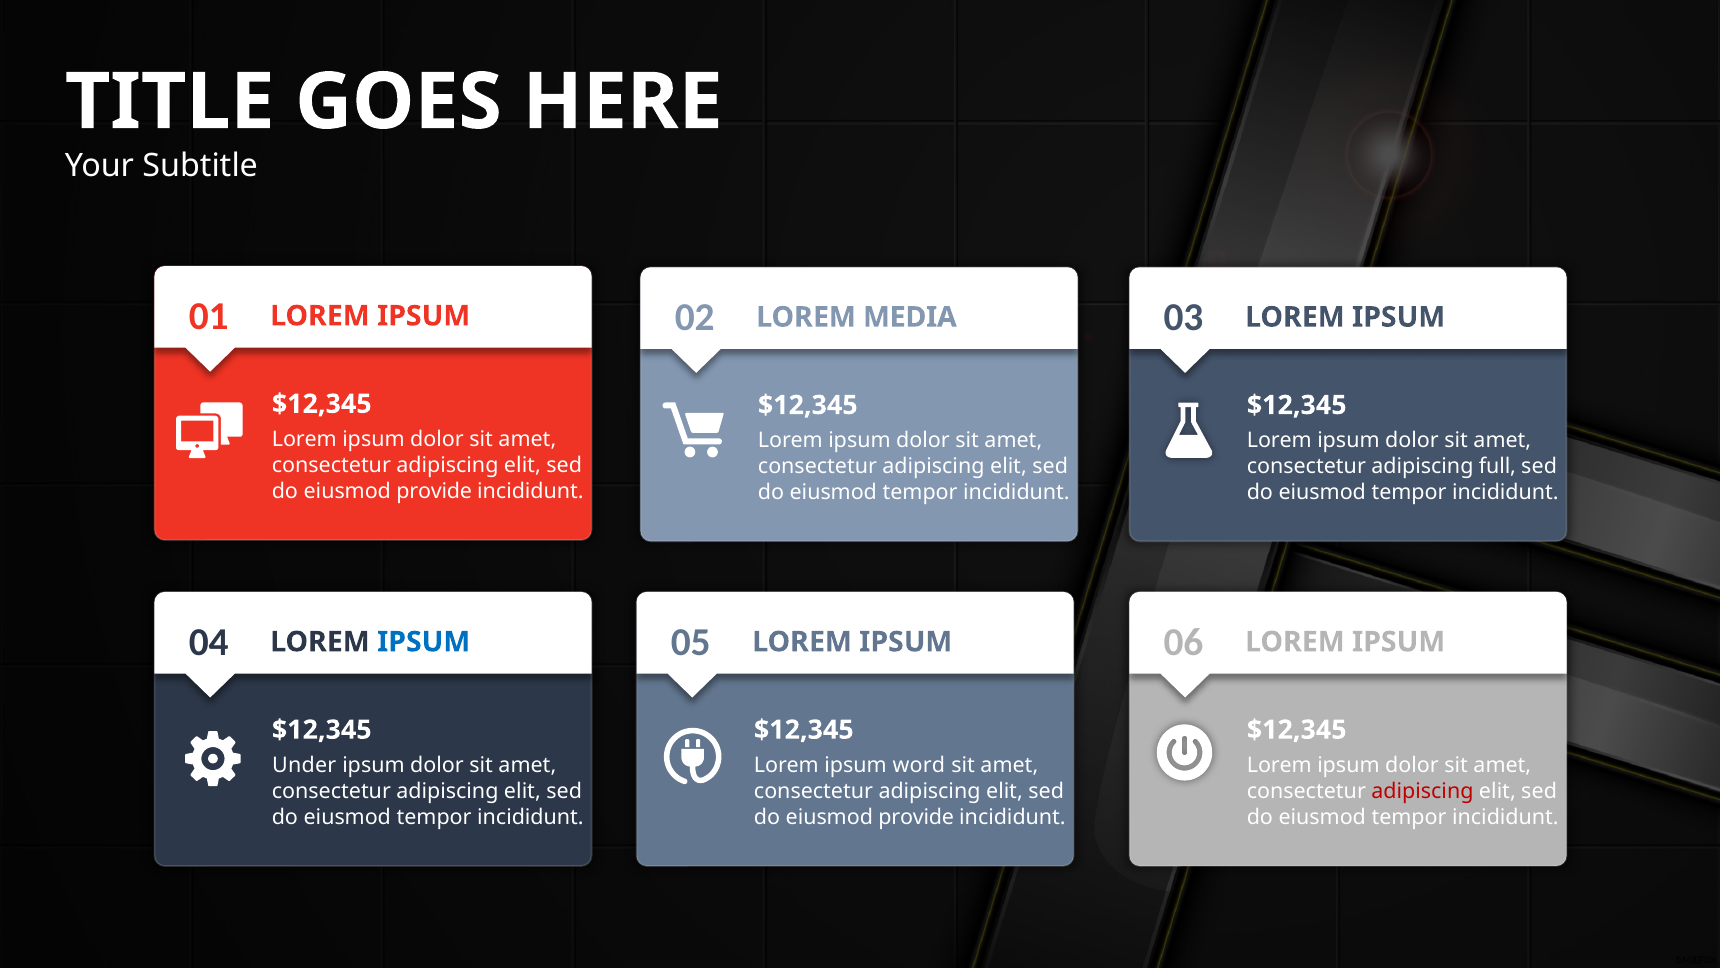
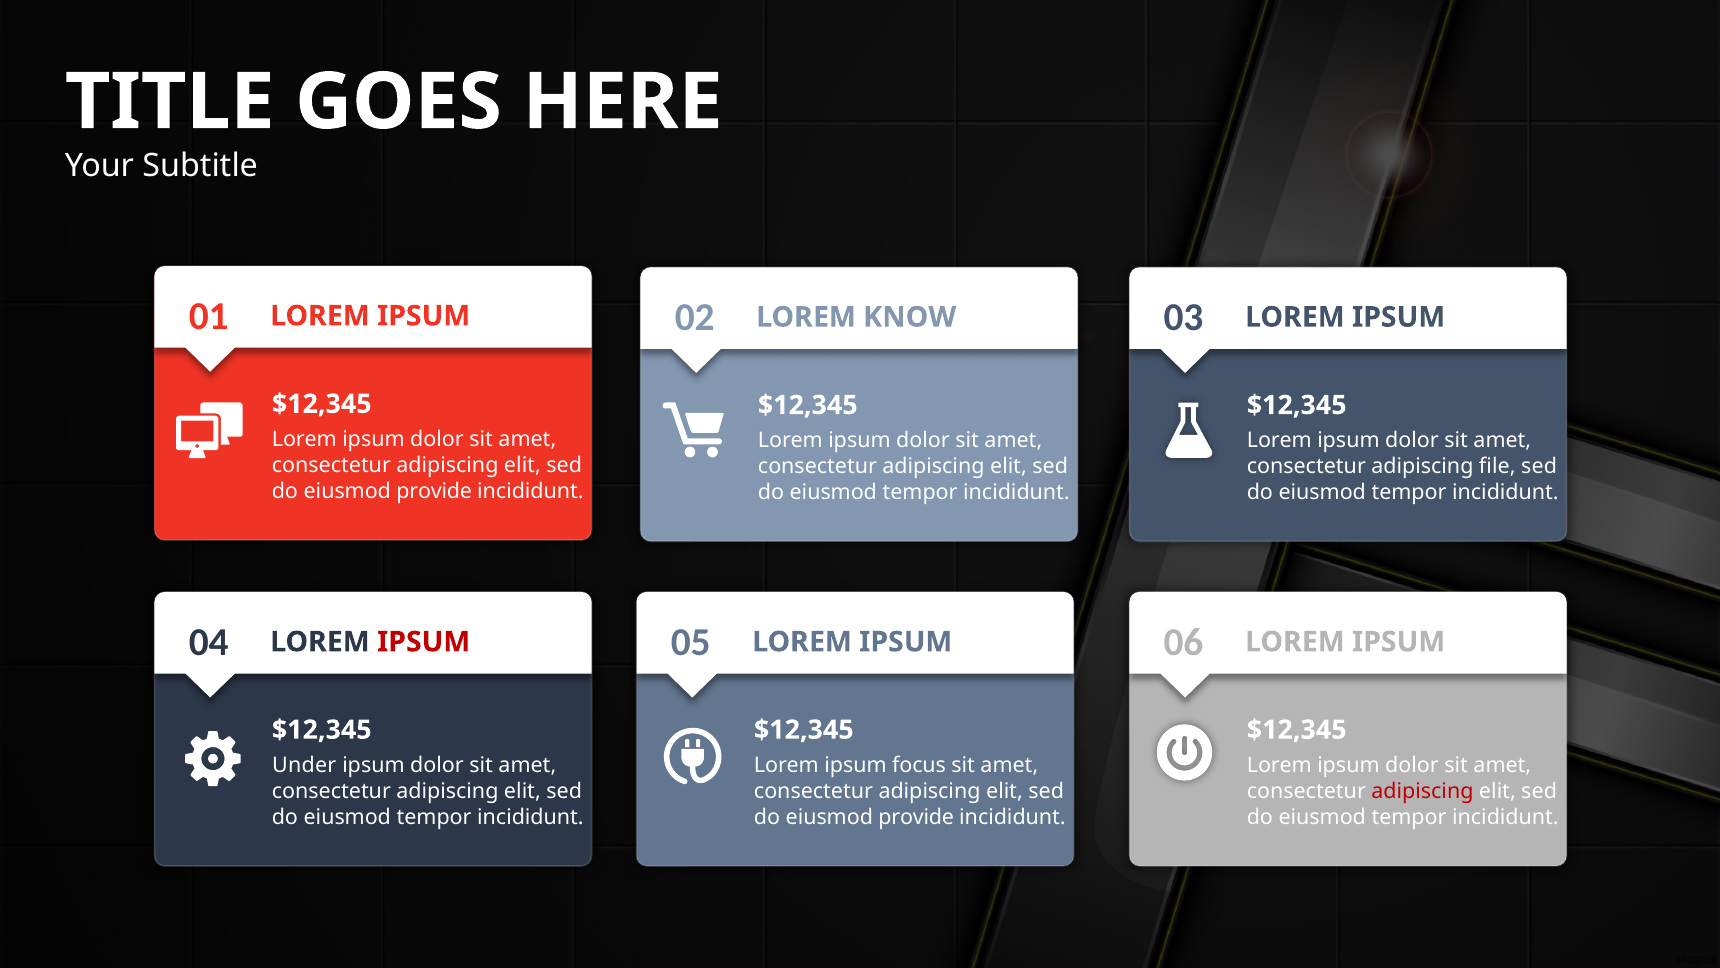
MEDIA: MEDIA -> KNOW (910, 317)
full: full -> file (1497, 466)
IPSUM colour: blue -> red (424, 642)
word: word -> focus (919, 765)
